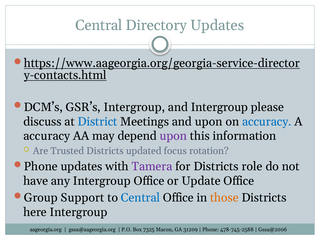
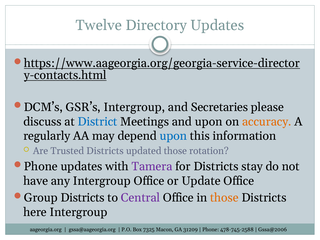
Central: Central -> Twelve (99, 25)
and Intergroup: Intergroup -> Secretaries (219, 107)
accuracy colour: blue -> orange (267, 122)
accuracy: accuracy -> regularly (47, 136)
upon colour: purple -> blue (173, 136)
updated focus: focus -> those (175, 151)
role: role -> stay (252, 166)
Group Support: Support -> Districts (83, 198)
Central colour: blue -> purple (140, 198)
